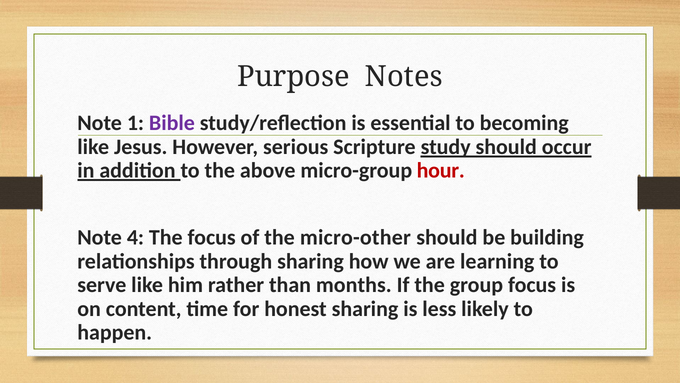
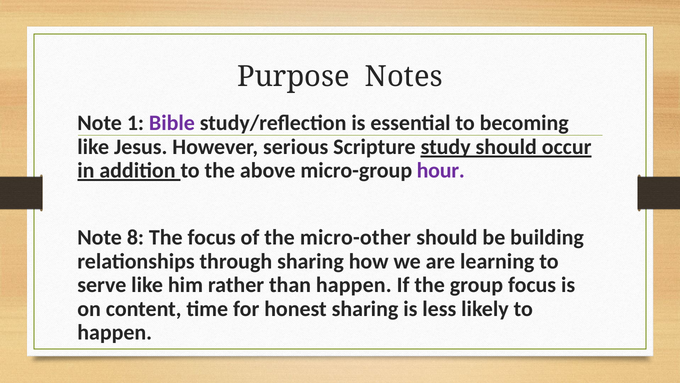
hour colour: red -> purple (441, 170)
4: 4 -> 8 (135, 237)
than months: months -> happen (354, 285)
